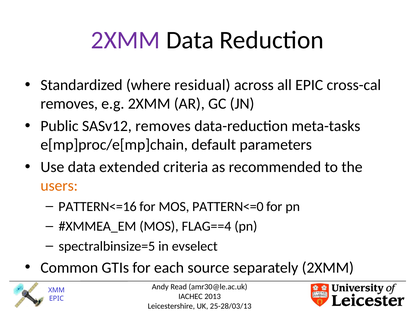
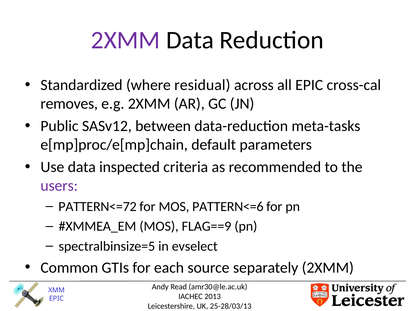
SASv12 removes: removes -> between (163, 126)
extended: extended -> inspected (130, 167)
users colour: orange -> purple (59, 186)
PATTERN<=16: PATTERN<=16 -> PATTERN<=72 (98, 207)
PATTERN<=0: PATTERN<=0 -> PATTERN<=6 (228, 207)
FLAG==4: FLAG==4 -> FLAG==9 (207, 227)
